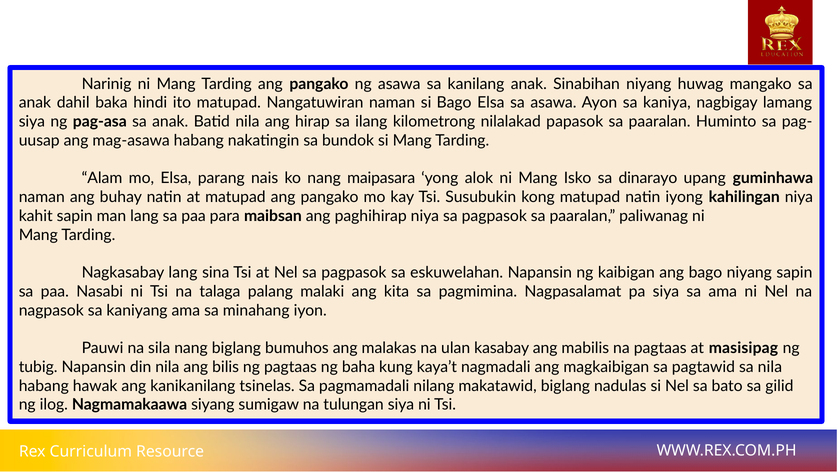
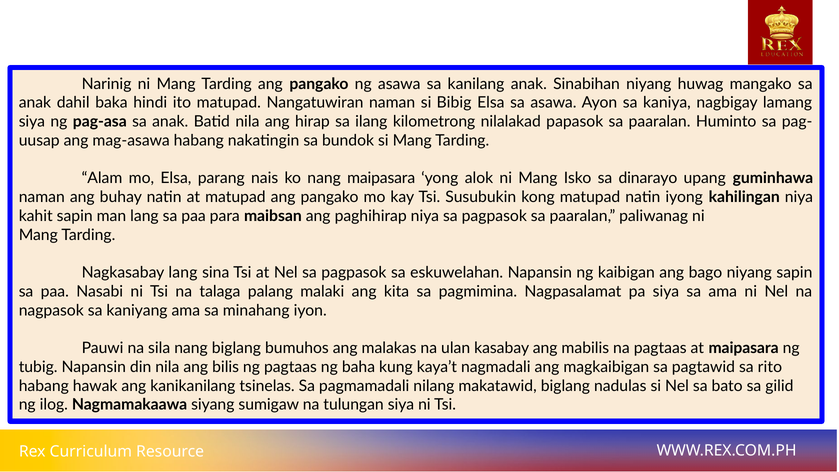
si Bago: Bago -> Bibig (454, 103)
at masisipag: masisipag -> maipasara (744, 348)
sa nila: nila -> rito (770, 367)
